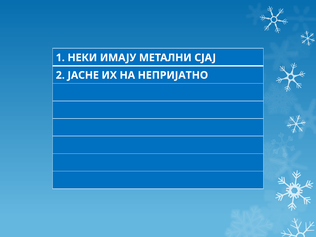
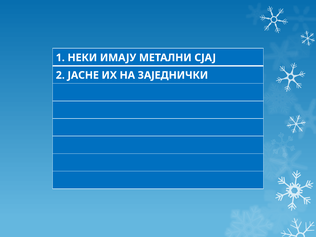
НЕПРИЈАТНО: НЕПРИЈАТНО -> ЗАЈЕДНИЧКИ (173, 75)
